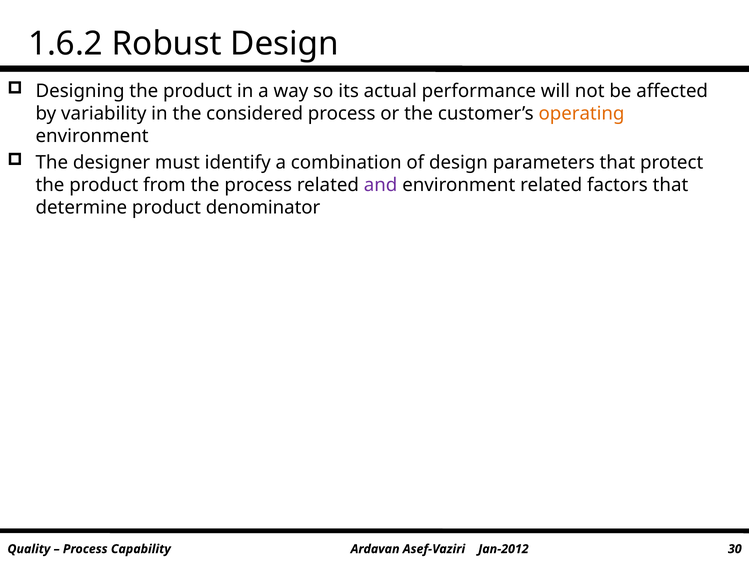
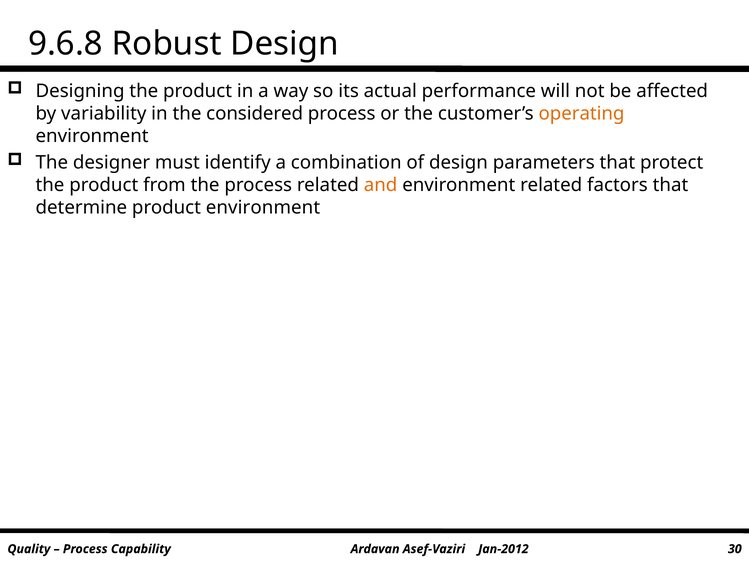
1.6.2: 1.6.2 -> 9.6.8 (66, 44)
and colour: purple -> orange (381, 185)
product denominator: denominator -> environment (263, 207)
